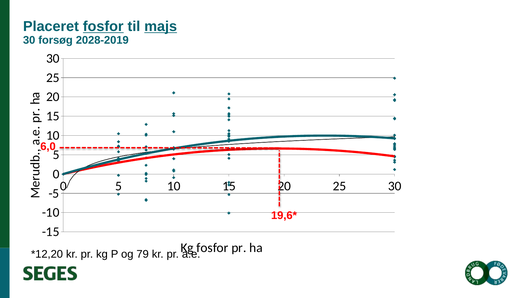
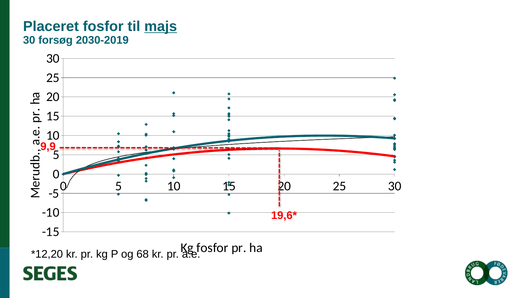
fosfor underline: present -> none (103, 26)
2028-2019: 2028-2019 -> 2030-2019 (102, 40)
6,0: 6,0 -> 9,9 (48, 147)
79: 79 -> 68 (143, 254)
